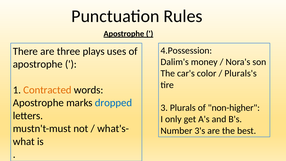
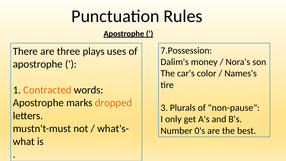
4.Possession: 4.Possession -> 7.Possession (186, 50)
Plurals's: Plurals's -> Names's (241, 73)
dropped colour: blue -> orange (114, 103)
non-higher: non-higher -> non-pause (234, 108)
3's: 3's -> 0's (200, 131)
